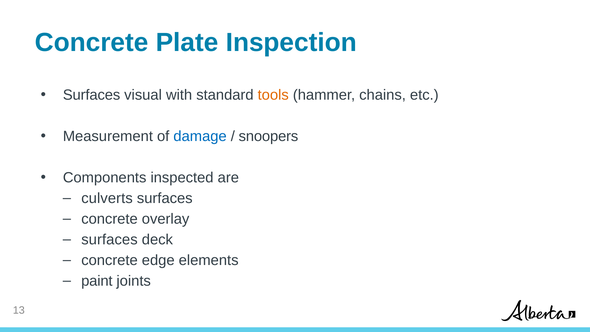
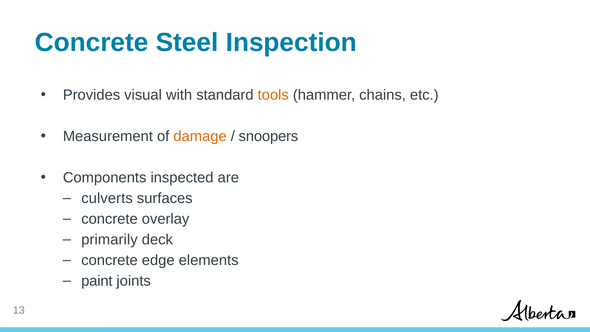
Plate: Plate -> Steel (187, 42)
Surfaces: Surfaces -> Provides (92, 95)
damage colour: blue -> orange (200, 136)
surfaces: surfaces -> primarily (109, 240)
